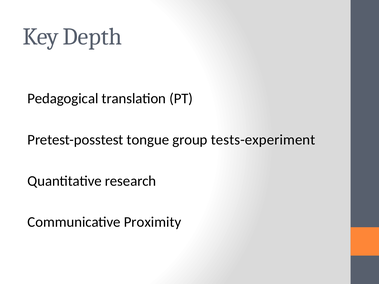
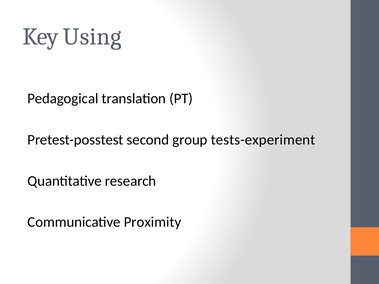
Depth: Depth -> Using (92, 37)
tongue: tongue -> second (148, 140)
